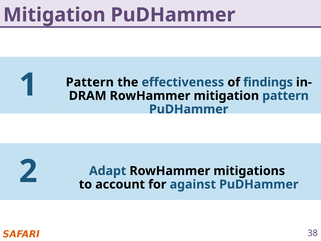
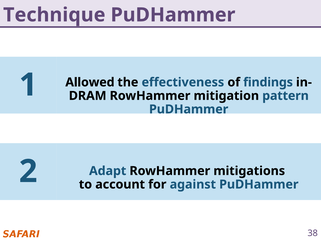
Mitigation: Mitigation -> Technique (54, 15)
Pattern: Pattern -> Allowed (90, 82)
